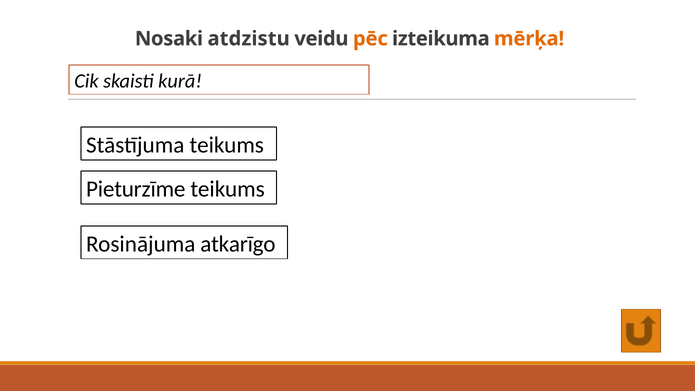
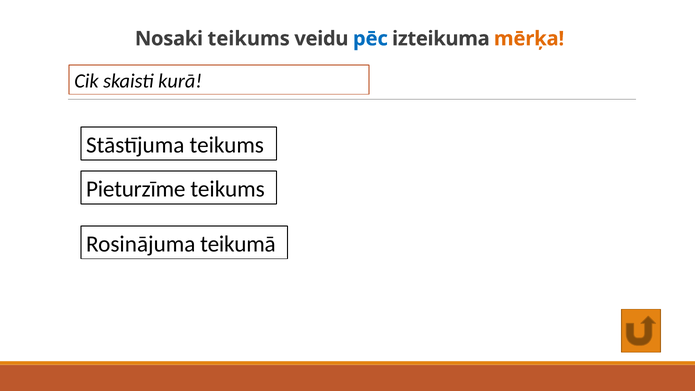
Nosaki atdzistu: atdzistu -> teikums (249, 39)
pēc colour: orange -> blue (370, 39)
atkarīgo: atkarīgo -> teikumā (238, 244)
